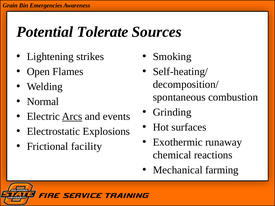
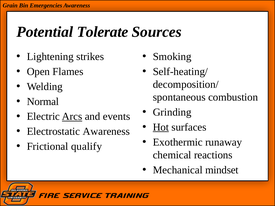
Hot underline: none -> present (161, 127)
Electrostatic Explosions: Explosions -> Awareness (106, 132)
facility: facility -> qualify (87, 147)
farming: farming -> mindset (222, 170)
